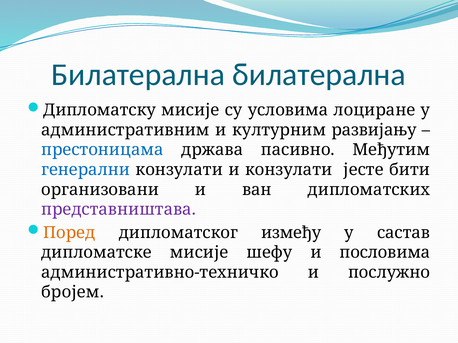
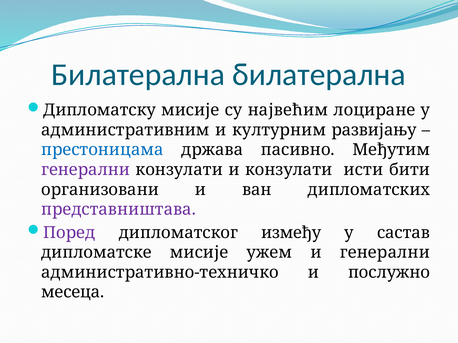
условима: условима -> највећим (288, 110)
генерални colour: blue -> purple (86, 170)
јесте: јесте -> исти (363, 170)
Поред colour: orange -> purple (69, 233)
шефу: шефу -> ужем (269, 253)
и пословима: пословима -> генерални (385, 253)
бројем: бројем -> месеца (73, 293)
